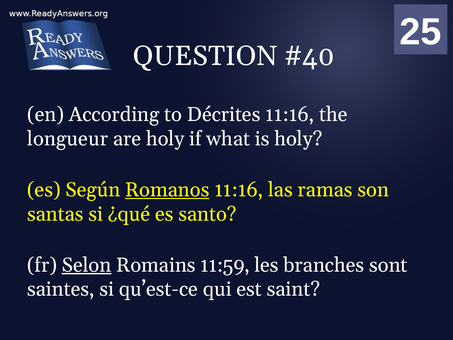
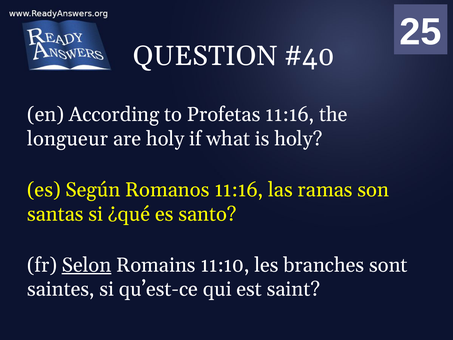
Décrites: Décrites -> Profetas (224, 115)
Romanos underline: present -> none (167, 190)
11:59: 11:59 -> 11:10 (225, 265)
